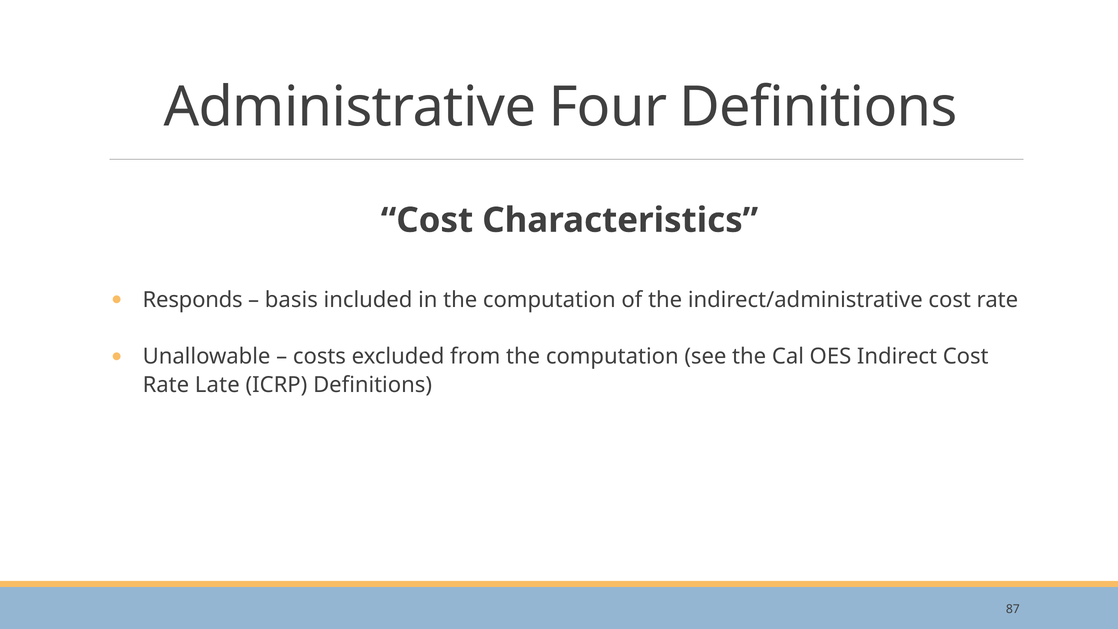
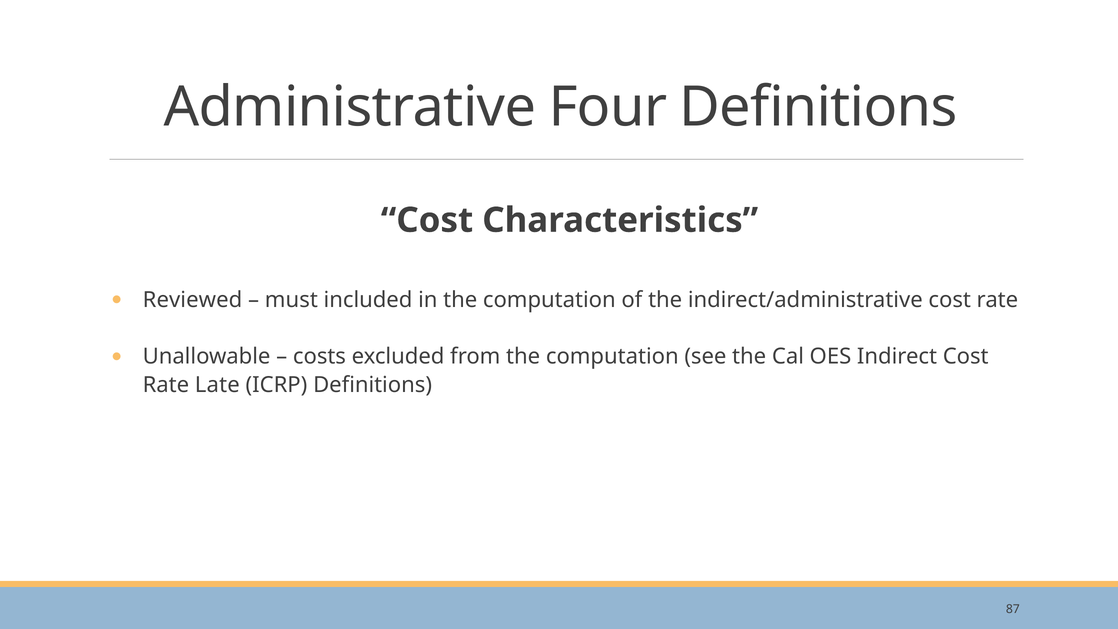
Responds: Responds -> Reviewed (193, 300)
basis: basis -> must (291, 300)
